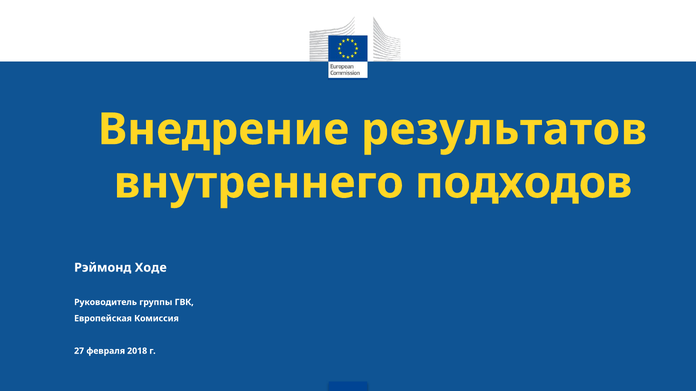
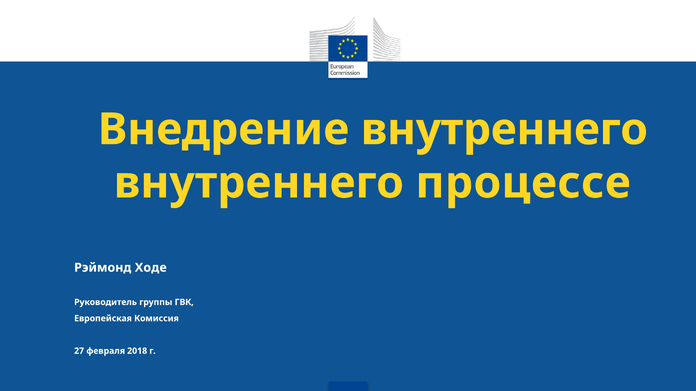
Внедрение результатов: результатов -> внутреннего (504, 130)
подходов: подходов -> процессе (523, 183)
